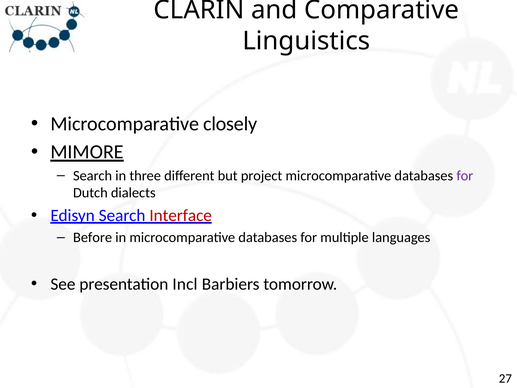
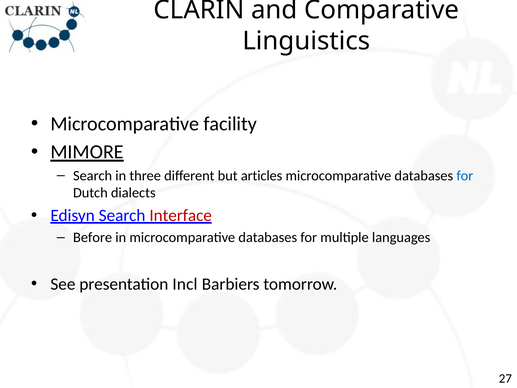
closely: closely -> facility (230, 124)
project: project -> articles (262, 175)
for colour: purple -> blue (465, 175)
